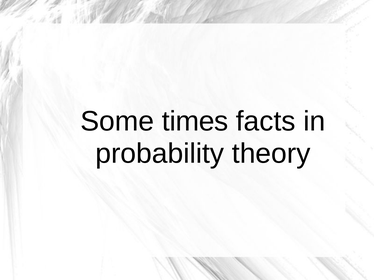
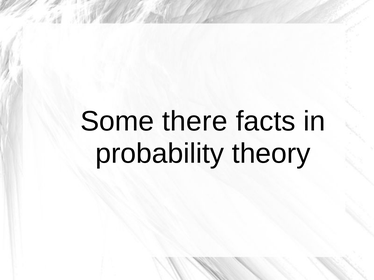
times: times -> there (195, 122)
